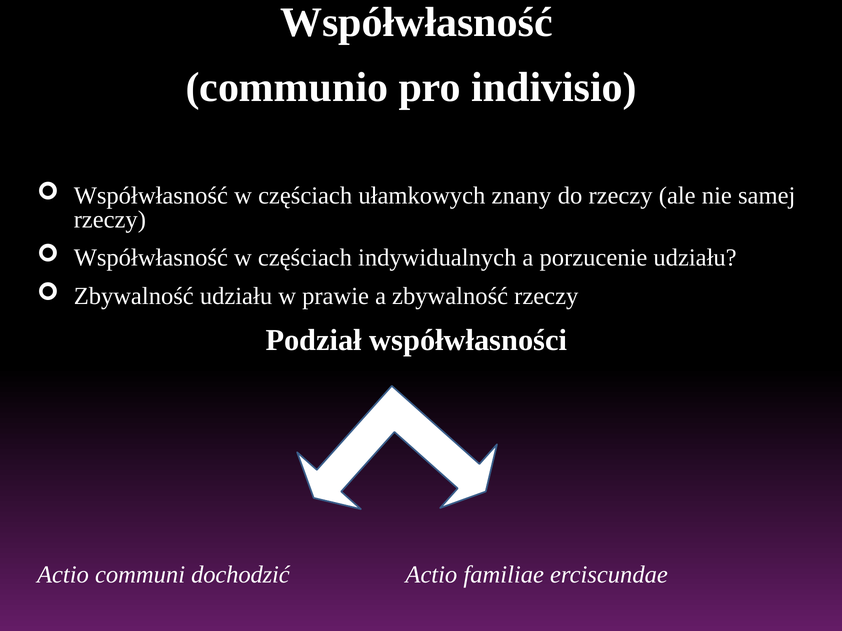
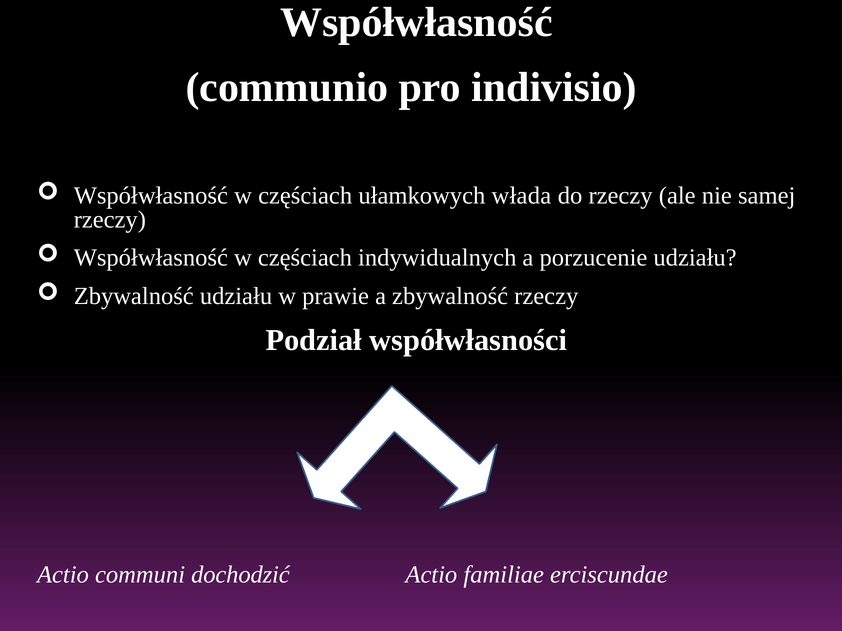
znany: znany -> włada (521, 196)
